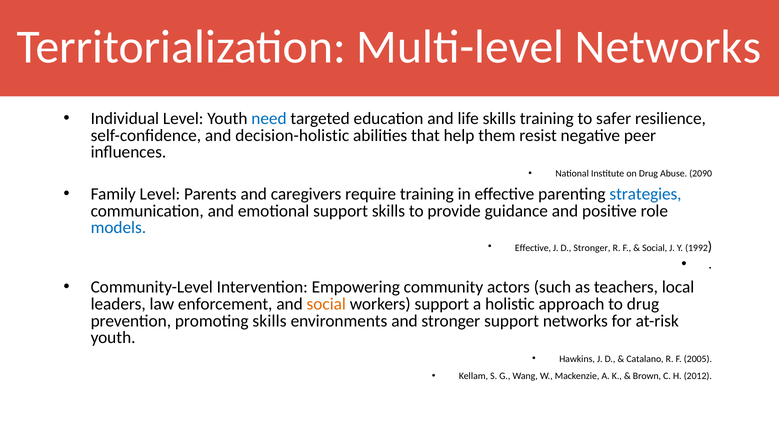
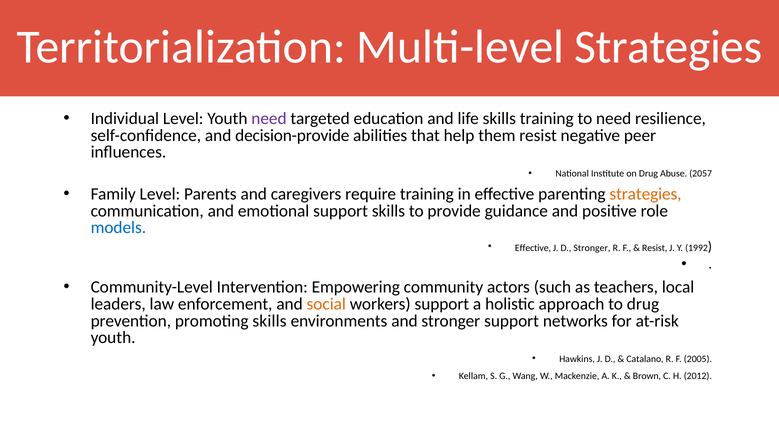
Networks: Networks -> Strategies (668, 47)
need colour: blue -> purple (269, 119)
to safer: safer -> need (614, 119)
decision-holistic: decision-holistic -> decision-provide (292, 135)
2090: 2090 -> 2057 (701, 173)
strategies colour: blue -> orange (645, 194)
Social: Social -> Resist (655, 248)
